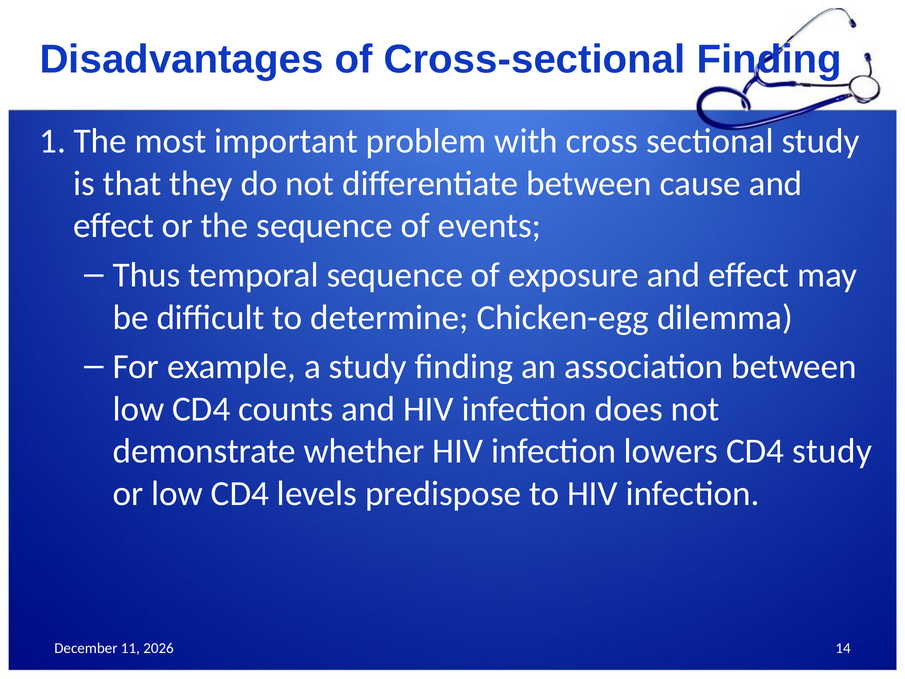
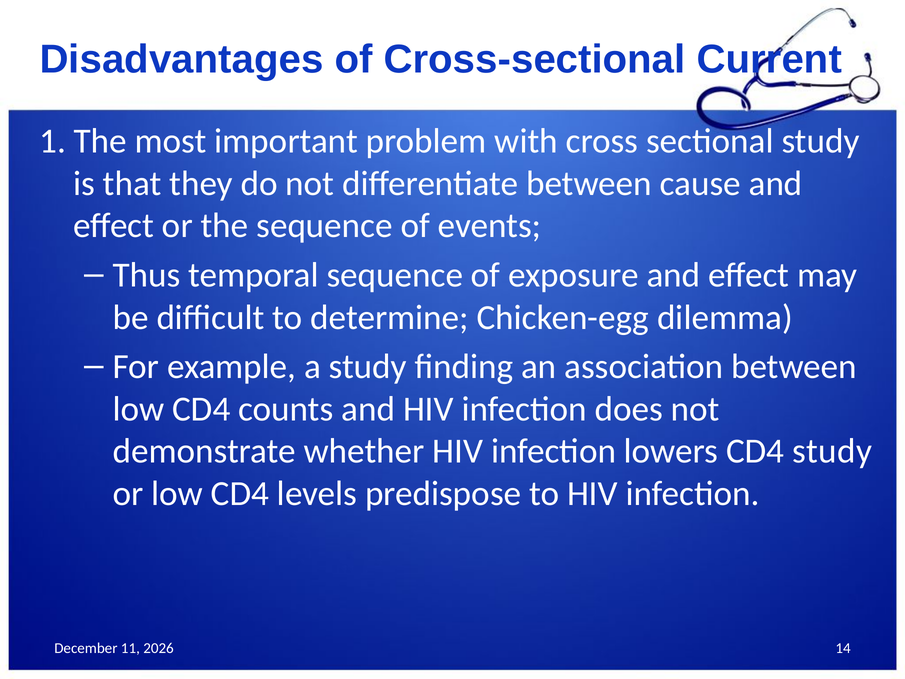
Cross-sectional Finding: Finding -> Current (769, 59)
